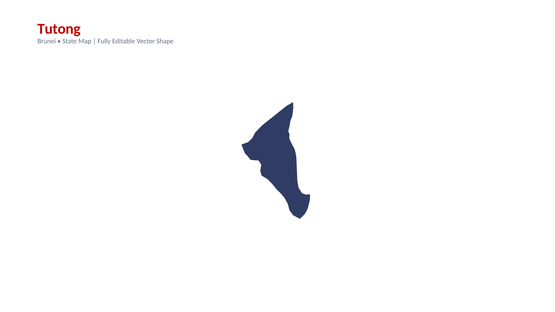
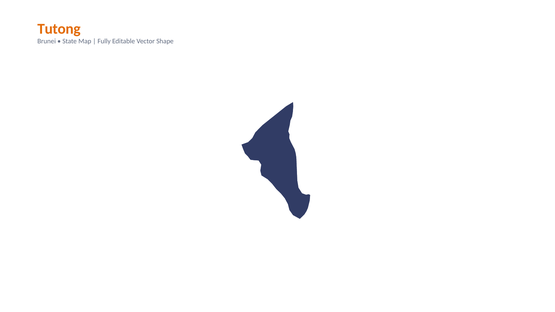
Tutong colour: red -> orange (59, 29)
